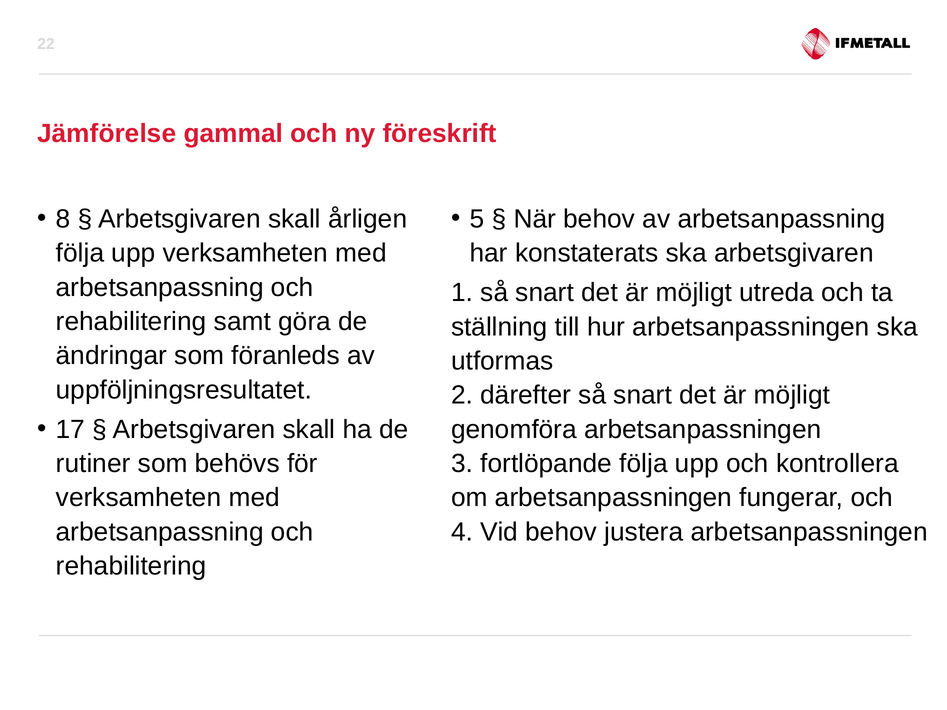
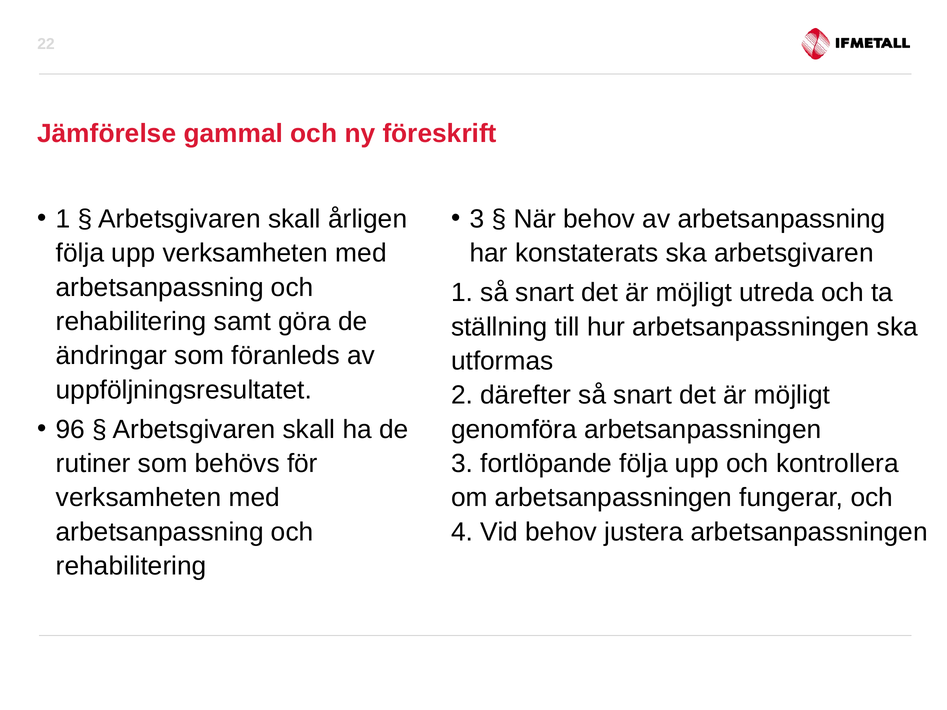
8: 8 -> 1 (63, 219)
5: 5 -> 3 (477, 219)
17: 17 -> 96 (71, 430)
